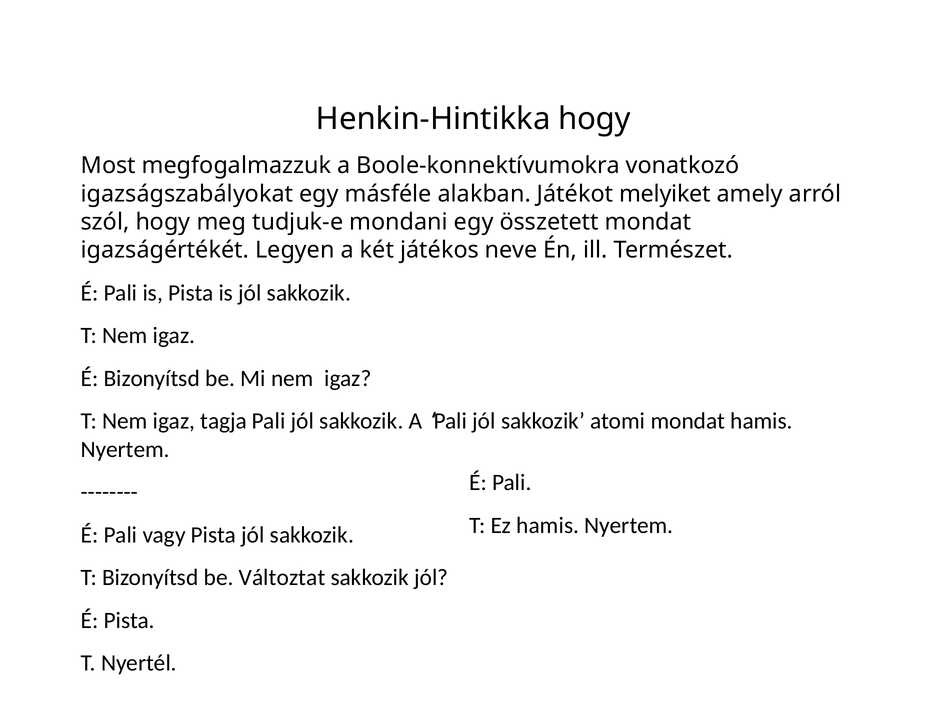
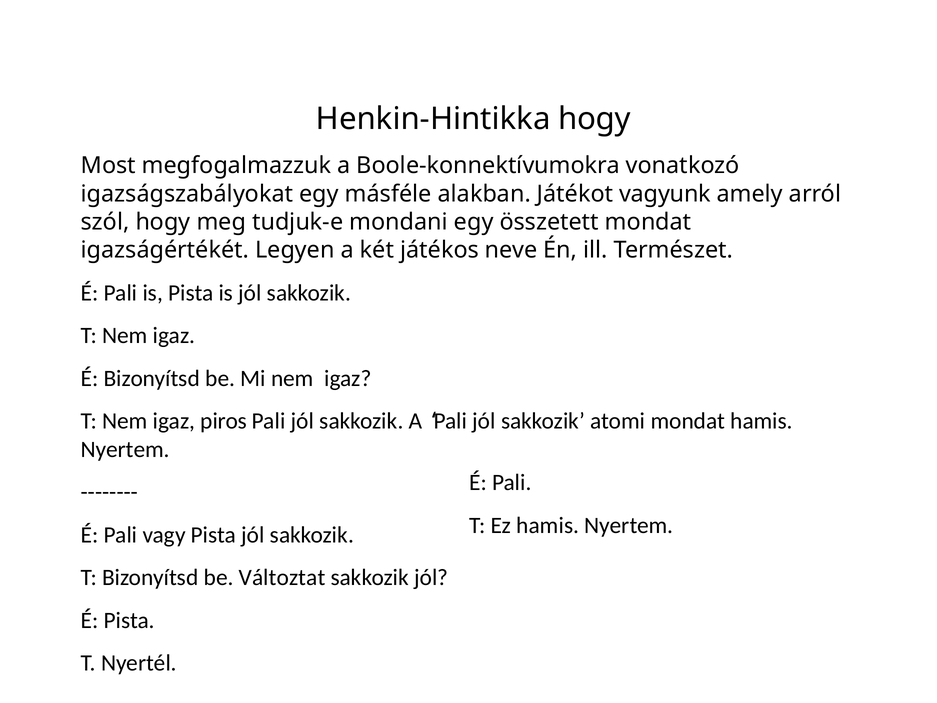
melyiket: melyiket -> vagyunk (665, 194)
tagja: tagja -> piros (224, 421)
